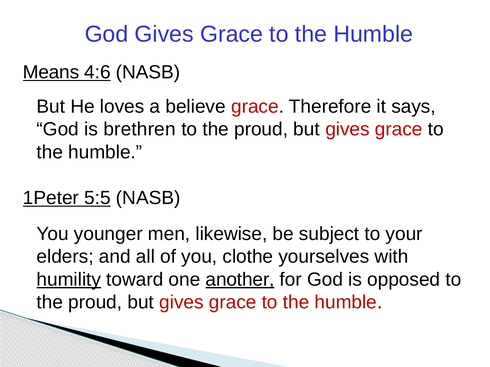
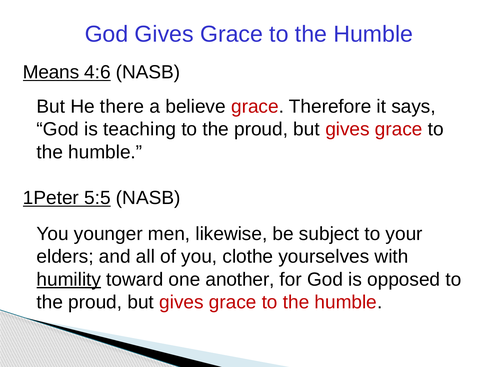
loves: loves -> there (122, 107)
brethren: brethren -> teaching (140, 130)
another underline: present -> none (240, 280)
